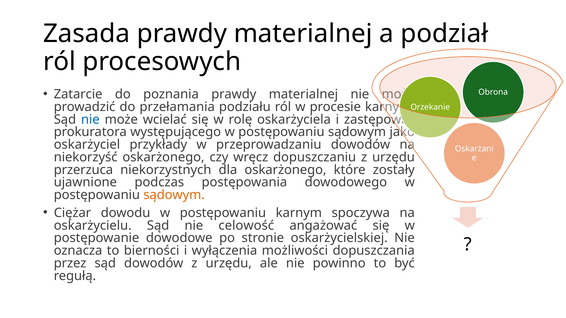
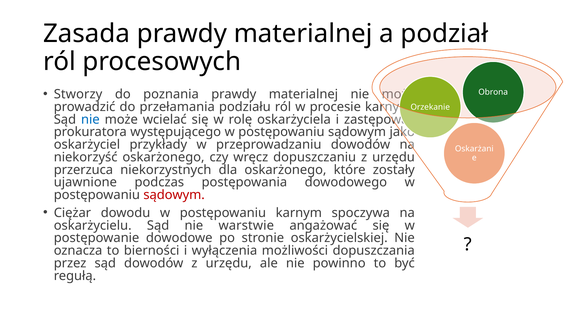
Zatarcie: Zatarcie -> Stworzy (78, 94)
sądowym colour: orange -> red (174, 195)
celowość: celowość -> warstwie (246, 226)
